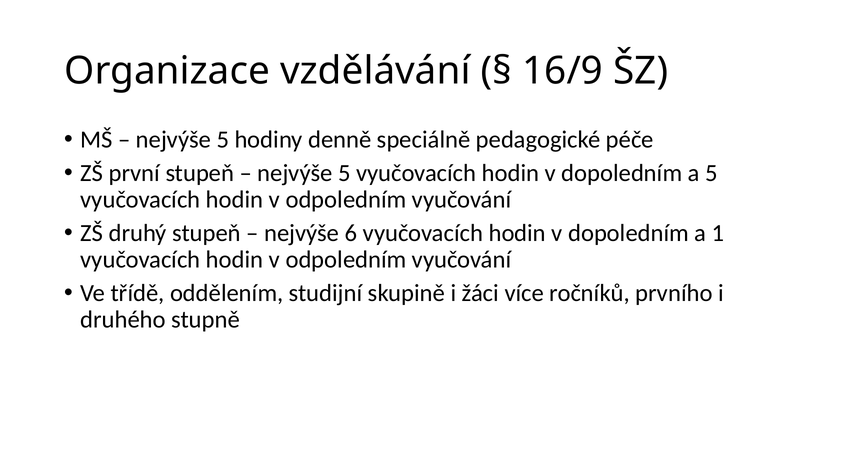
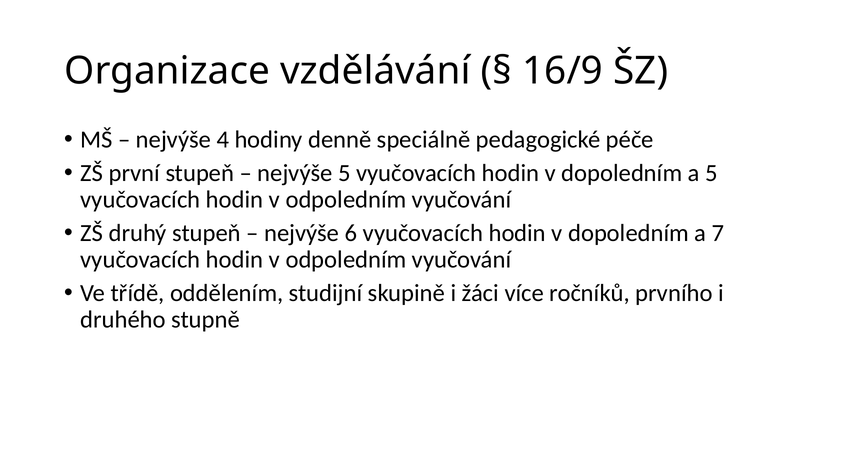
5: 5 -> 4 (223, 140)
1: 1 -> 7 (718, 233)
